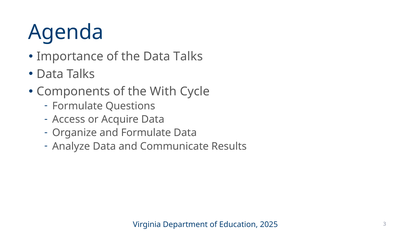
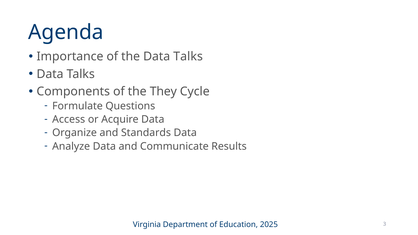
With: With -> They (163, 92)
and Formulate: Formulate -> Standards (146, 133)
